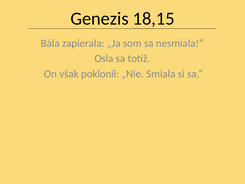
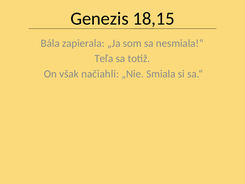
Osla: Osla -> Teľa (104, 58)
poklonil: poklonil -> načiahli (100, 74)
